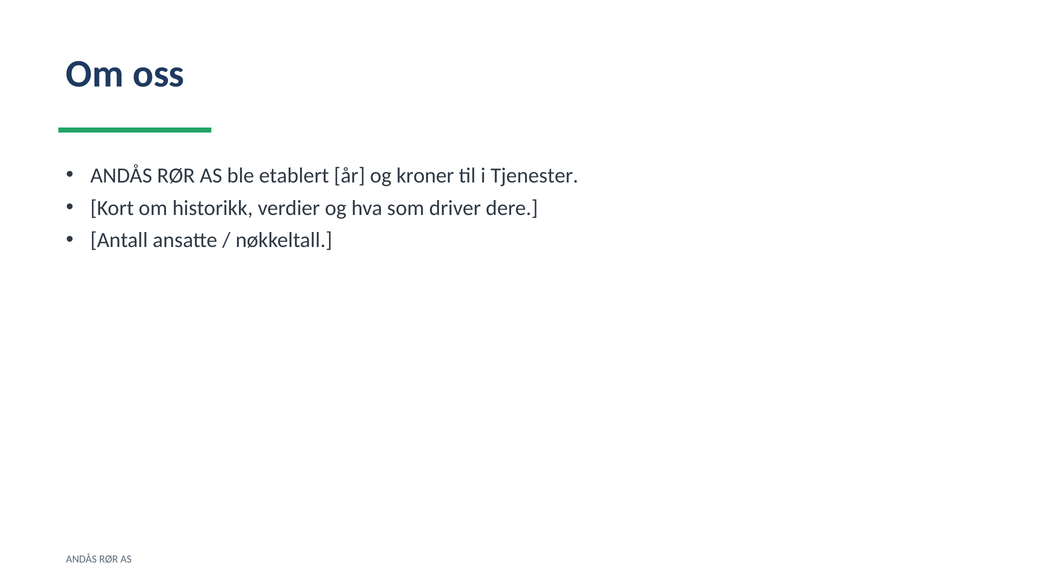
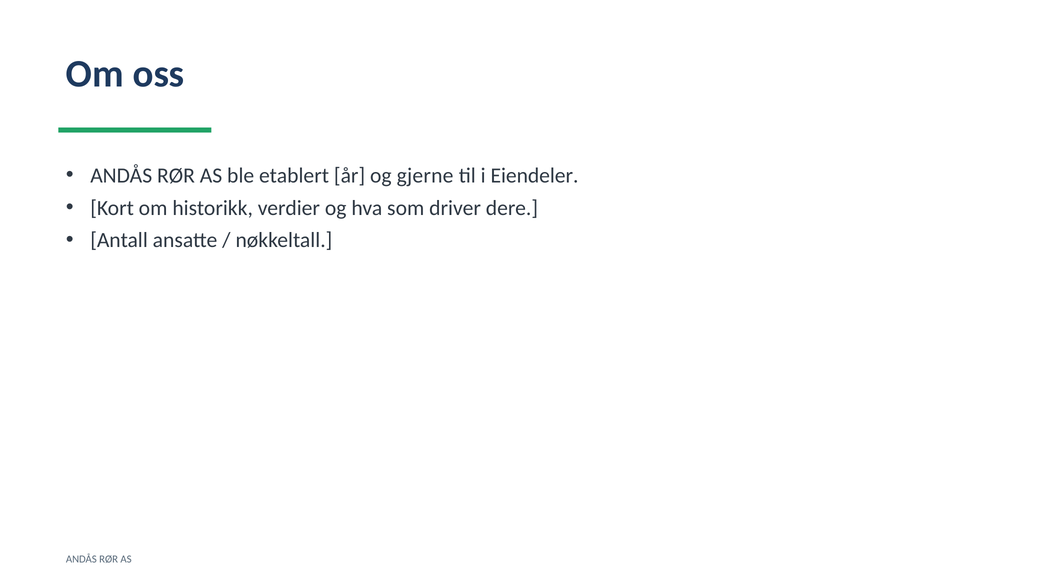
kroner: kroner -> gjerne (425, 176)
Tjenester: Tjenester -> Eiendeler (534, 176)
